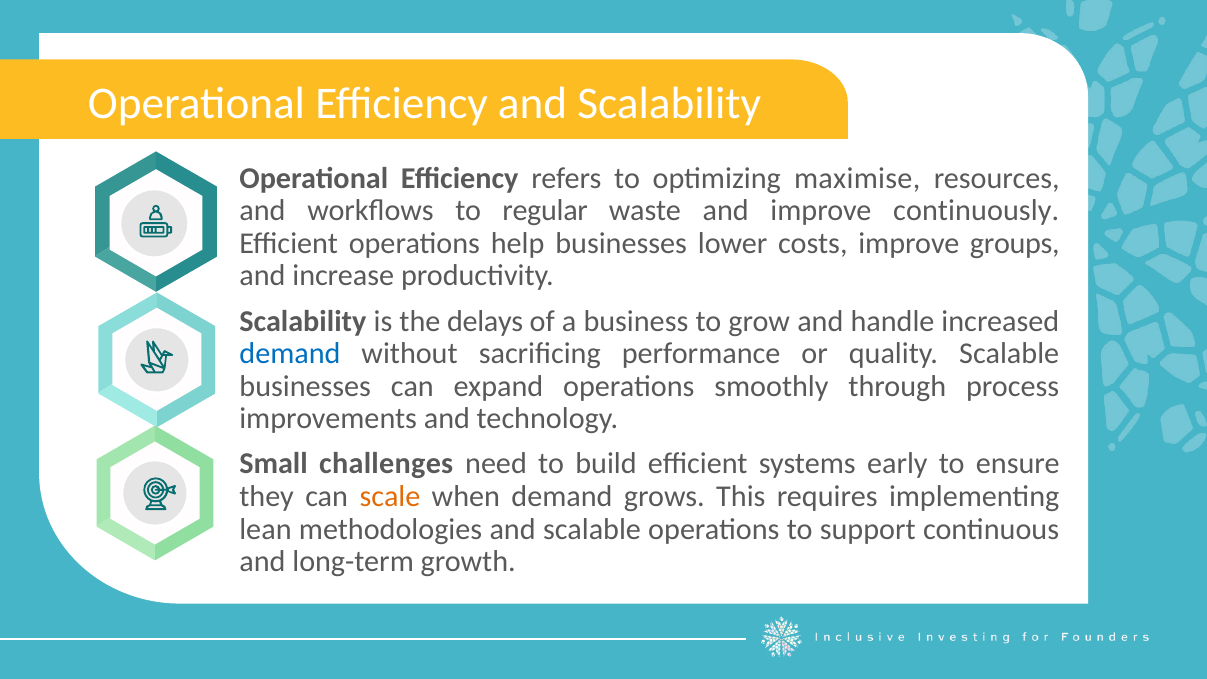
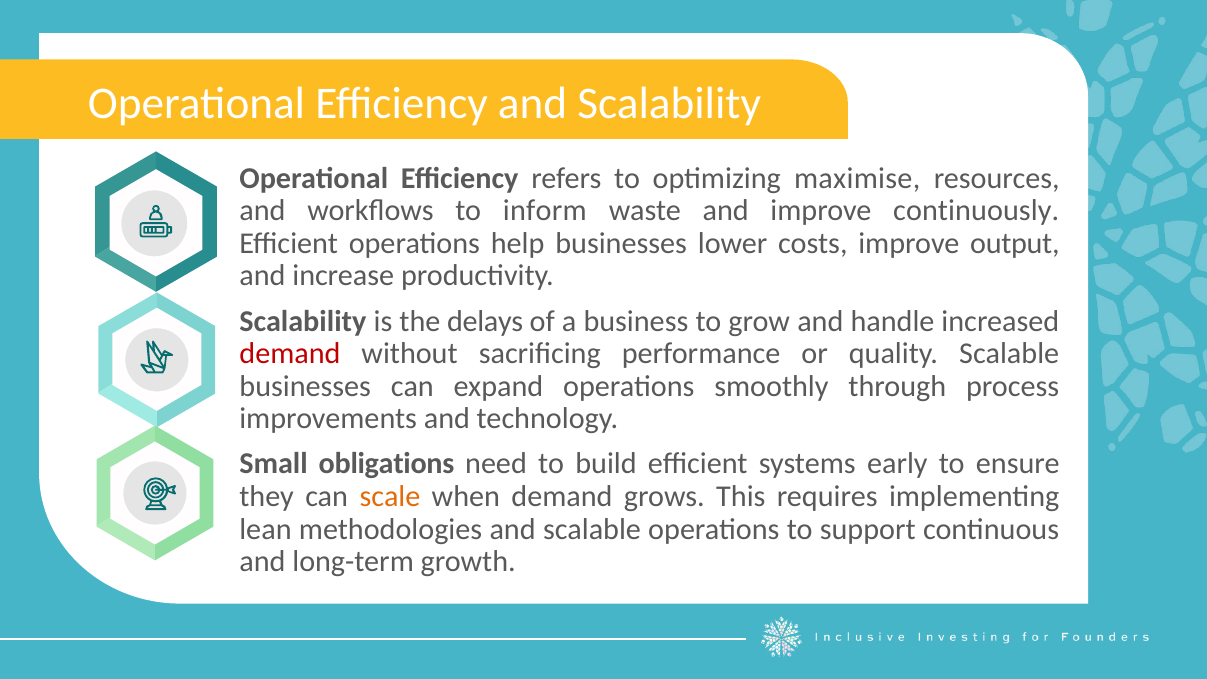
regular: regular -> inform (545, 211)
groups: groups -> output (1015, 243)
demand colour: blue -> red (290, 354)
challenges: challenges -> obligations (387, 464)
